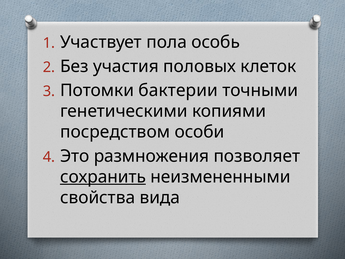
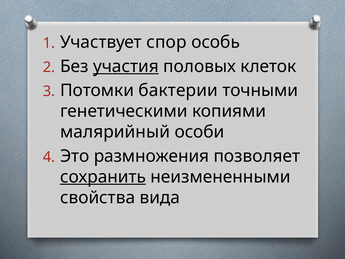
пола: пола -> спор (167, 42)
участия underline: none -> present (126, 66)
посредством: посредством -> малярийный (115, 132)
